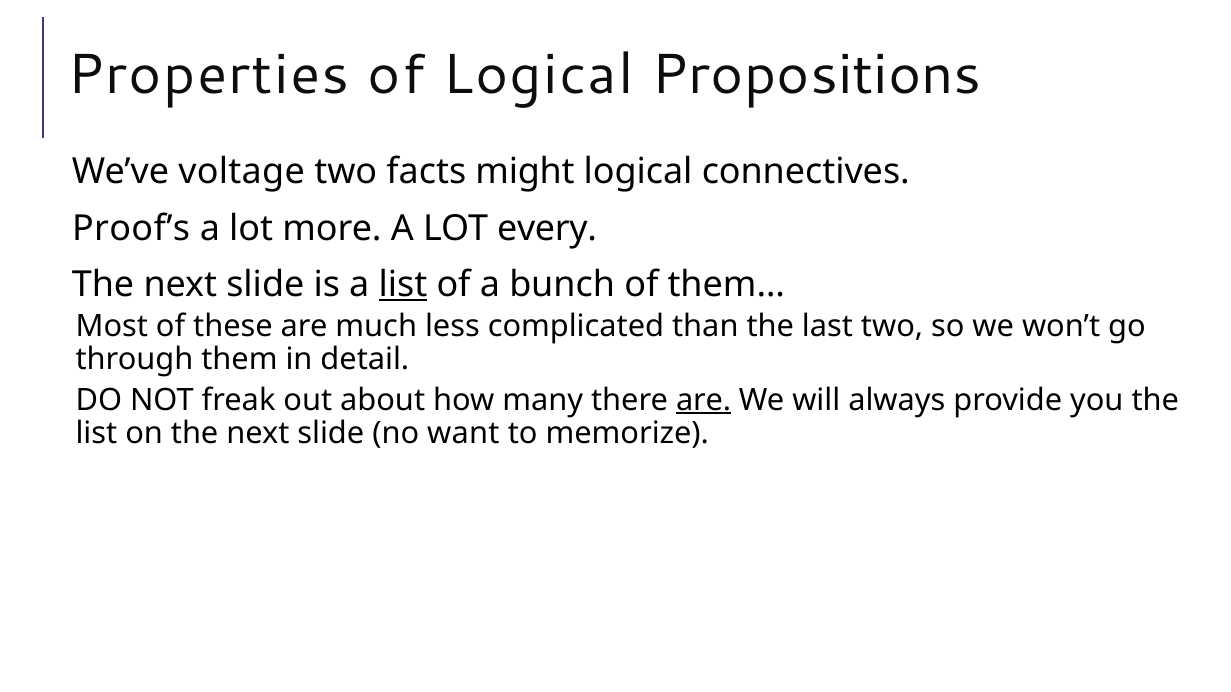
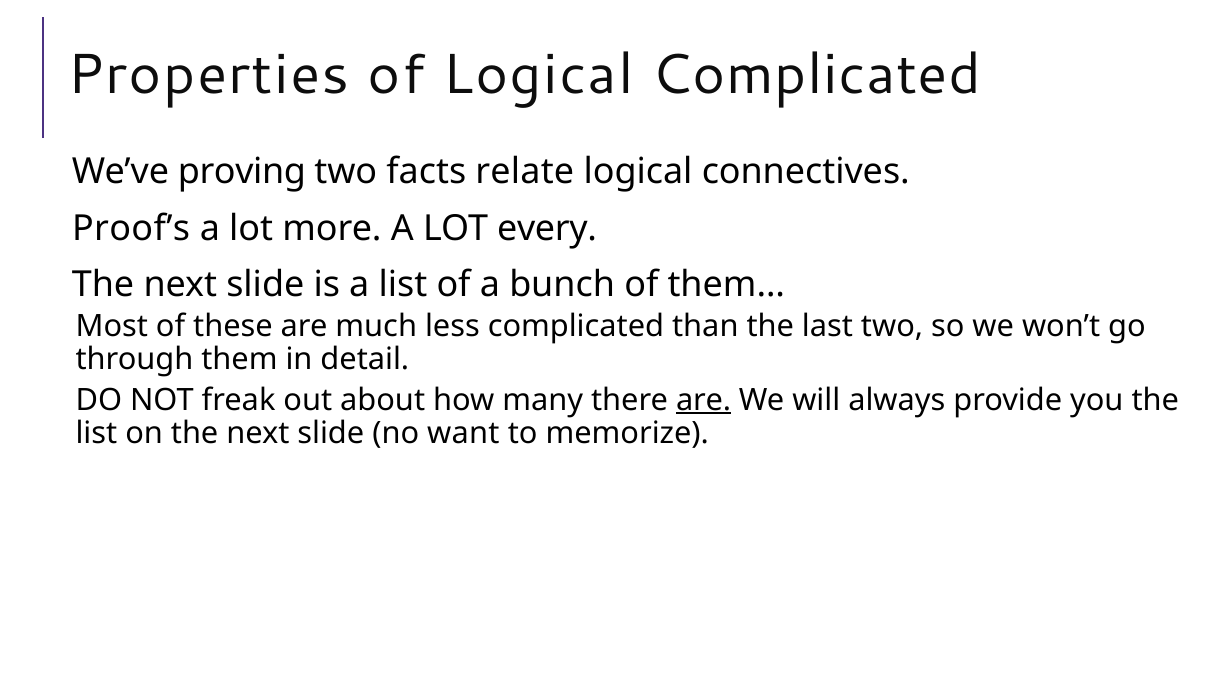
Logical Propositions: Propositions -> Complicated (817, 75)
voltage: voltage -> proving (242, 172)
might: might -> relate (525, 172)
list underline: present -> none (403, 285)
